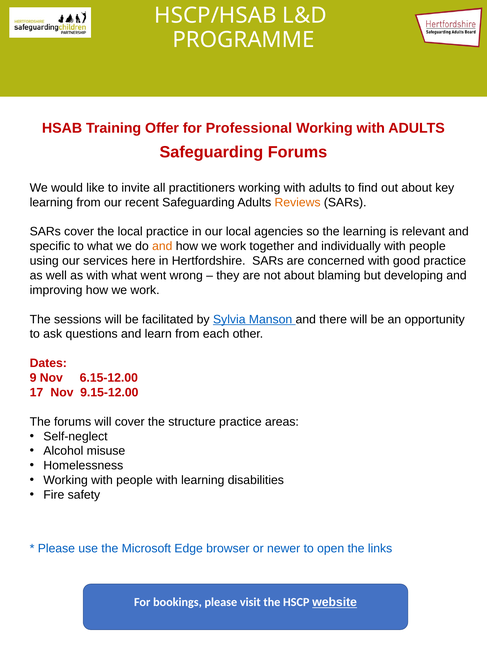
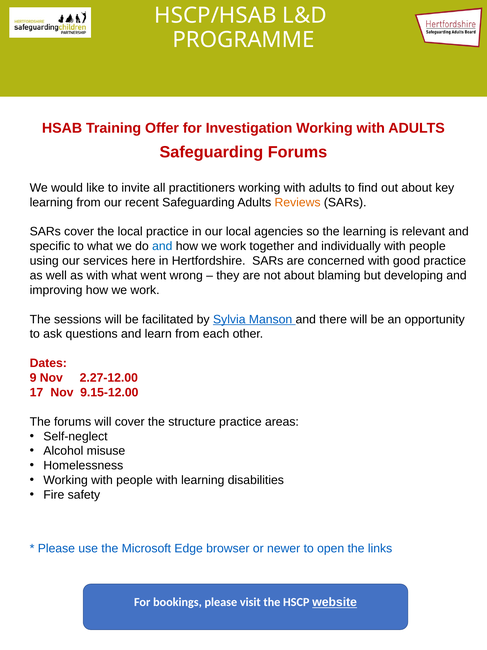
Professional: Professional -> Investigation (249, 128)
and colour: orange -> blue (162, 246)
6.15-12.00: 6.15-12.00 -> 2.27-12.00 (109, 377)
